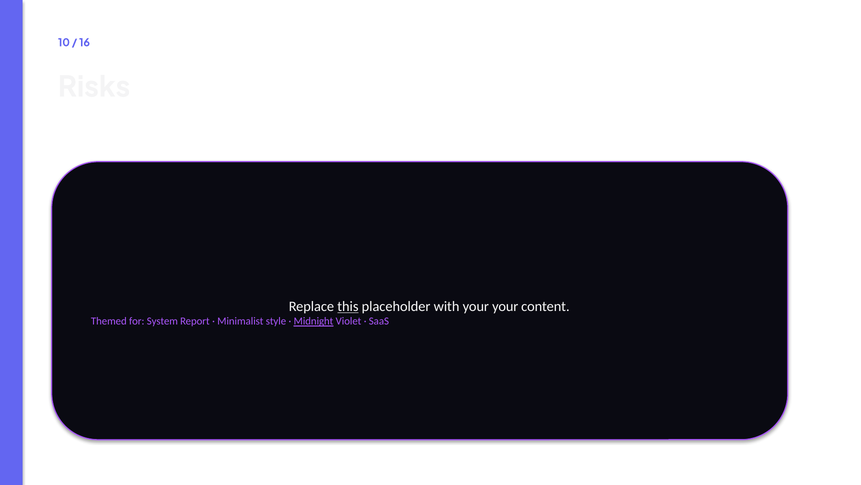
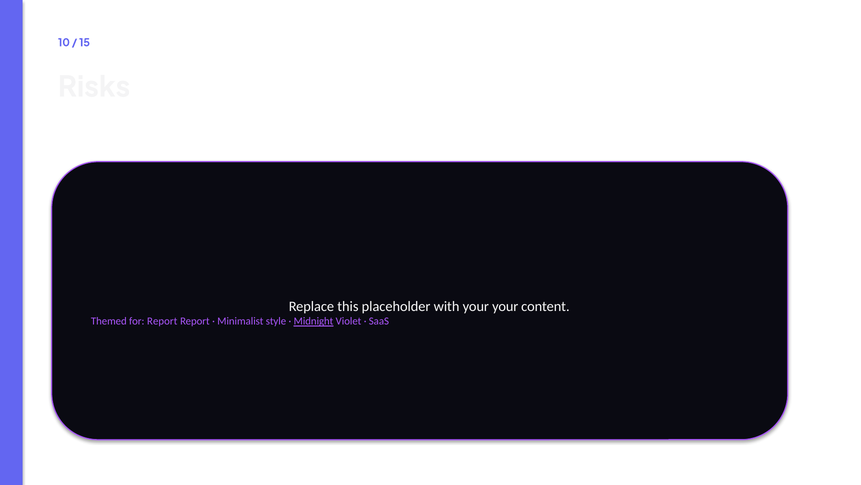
16: 16 -> 15 (85, 43)
this underline: present -> none (348, 306)
for System: System -> Report (162, 321)
